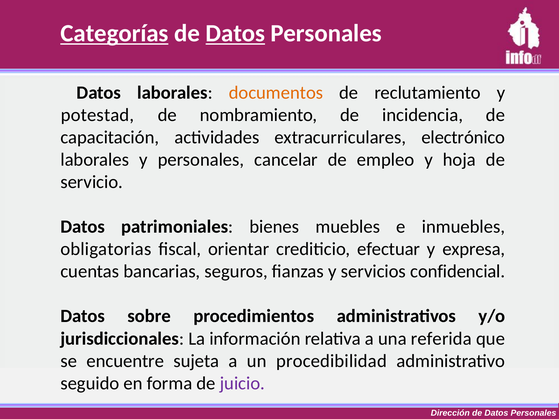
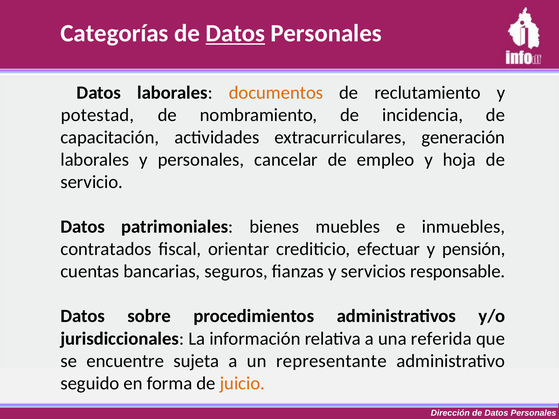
Categorías underline: present -> none (115, 33)
electrónico: electrónico -> generación (463, 137)
obligatorias: obligatorias -> contratados (106, 249)
expresa: expresa -> pensión (474, 249)
confidencial: confidencial -> responsable (458, 272)
procedibilidad: procedibilidad -> representante (331, 361)
juicio colour: purple -> orange (242, 383)
